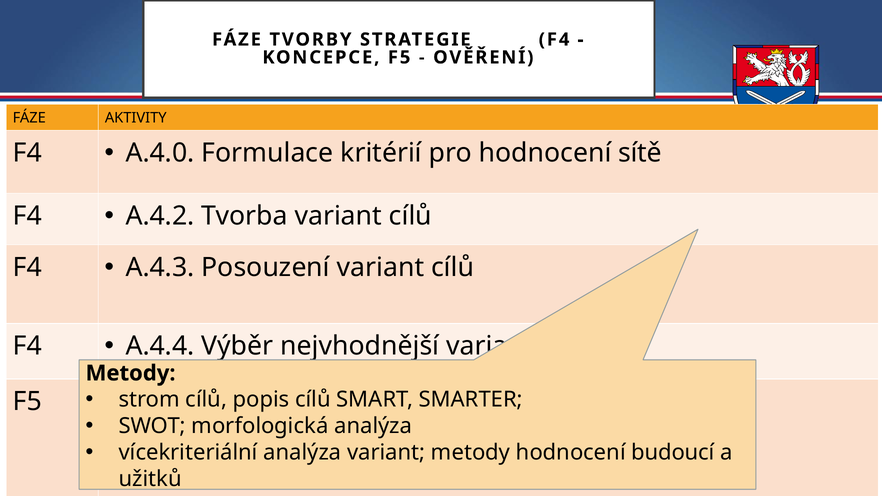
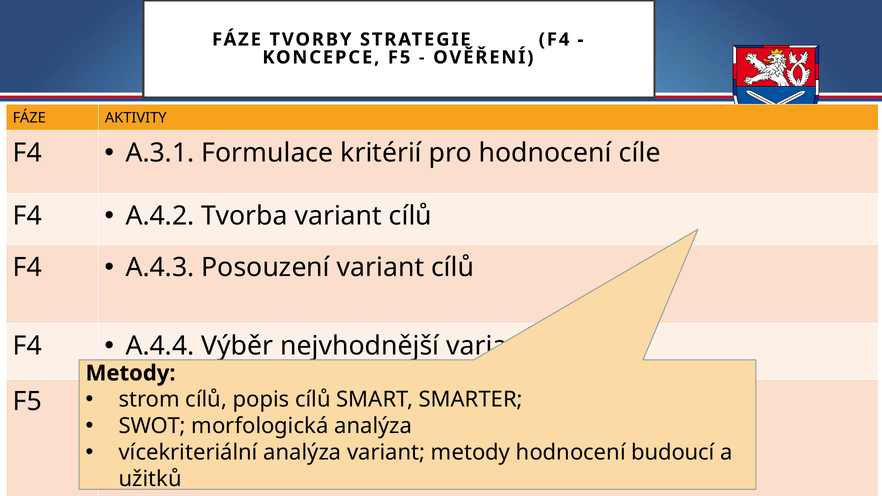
A.4.0: A.4.0 -> A.3.1 (160, 153)
sítě: sítě -> cíle (640, 153)
